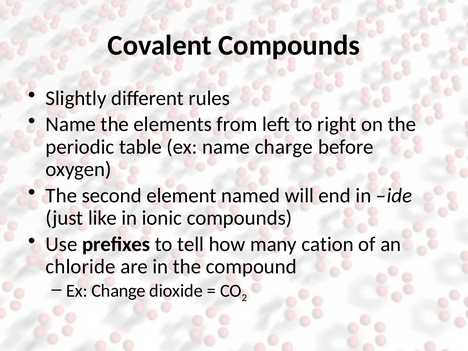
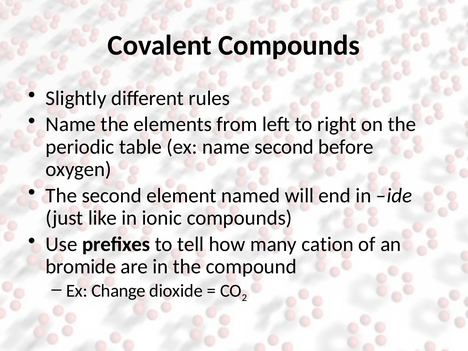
name charge: charge -> second (284, 147)
chloride: chloride -> bromide (81, 267)
